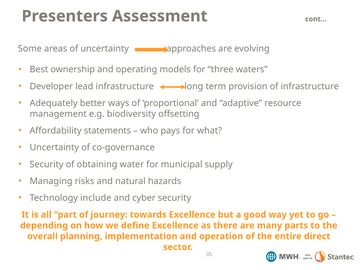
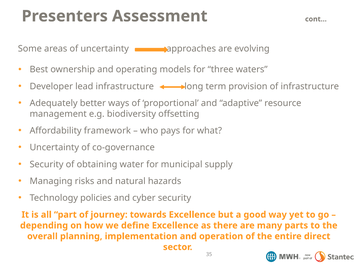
statements: statements -> framework (107, 131)
include: include -> policies (96, 198)
